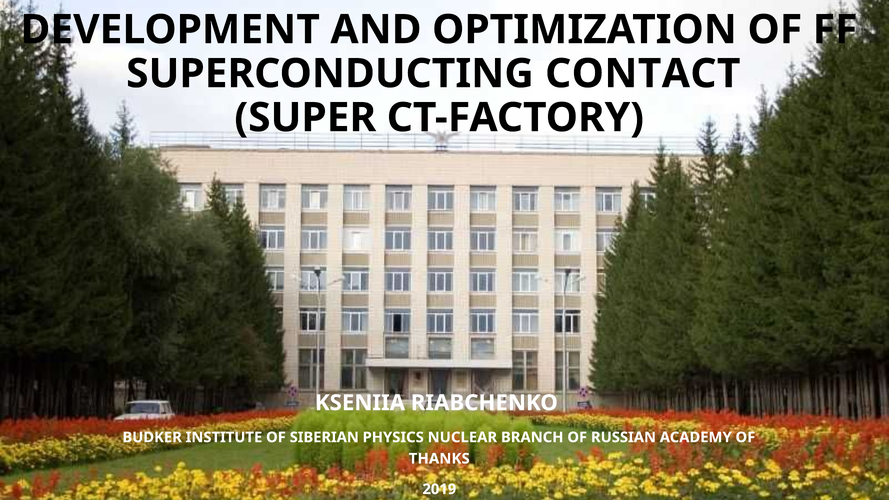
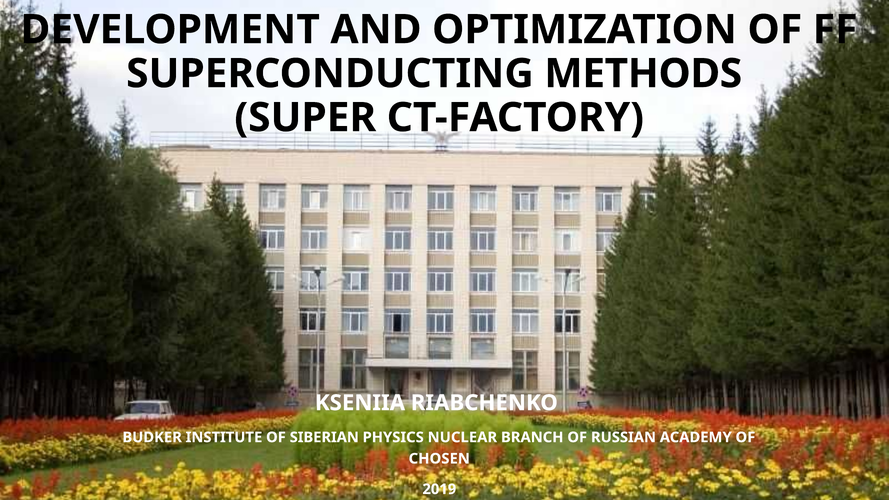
CONTACT: CONTACT -> METHODS (643, 74)
THANKS: THANKS -> CHOSEN (439, 459)
